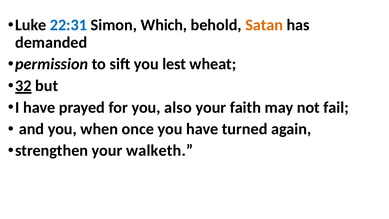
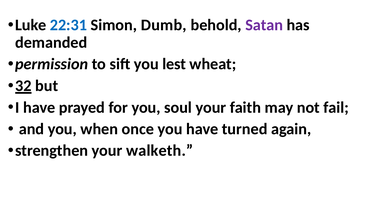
Which: Which -> Dumb (164, 25)
Satan colour: orange -> purple (264, 25)
also: also -> soul (178, 107)
